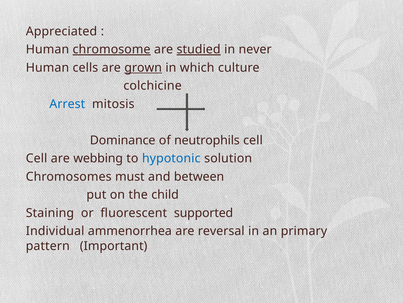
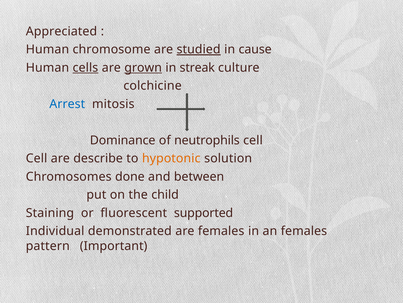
chromosome underline: present -> none (112, 49)
never: never -> cause (255, 49)
cells underline: none -> present (85, 67)
which: which -> streak (197, 67)
webbing: webbing -> describe (98, 158)
hypotonic colour: blue -> orange (171, 158)
must: must -> done (130, 176)
ammenorrhea: ammenorrhea -> demonstrated (130, 231)
are reversal: reversal -> females (221, 231)
an primary: primary -> females (304, 231)
